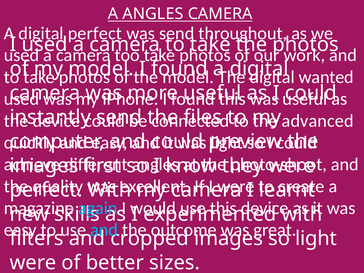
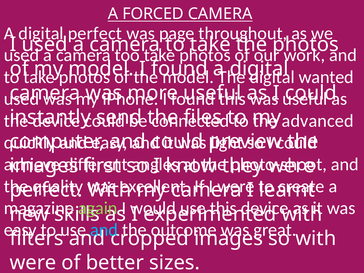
A ANGLES: ANGLES -> FORCED (153, 14)
was send: send -> page (177, 33)
again colour: light blue -> light green (98, 208)
light: light -> with (316, 239)
